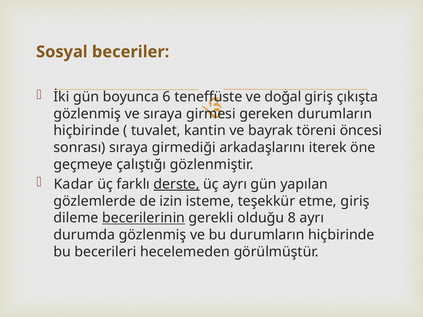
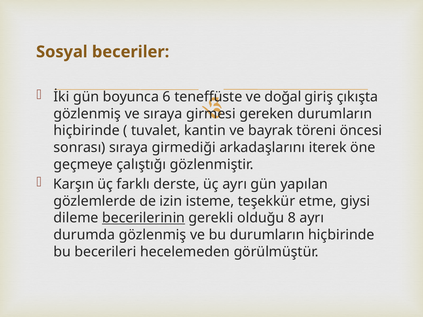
Kadar: Kadar -> Karşın (74, 184)
derste underline: present -> none (177, 184)
etme giriş: giriş -> giysi (355, 201)
